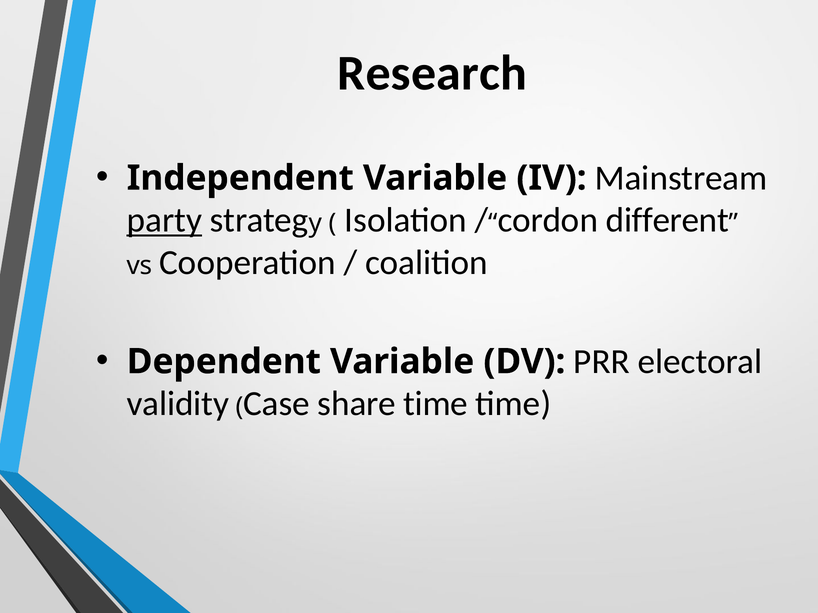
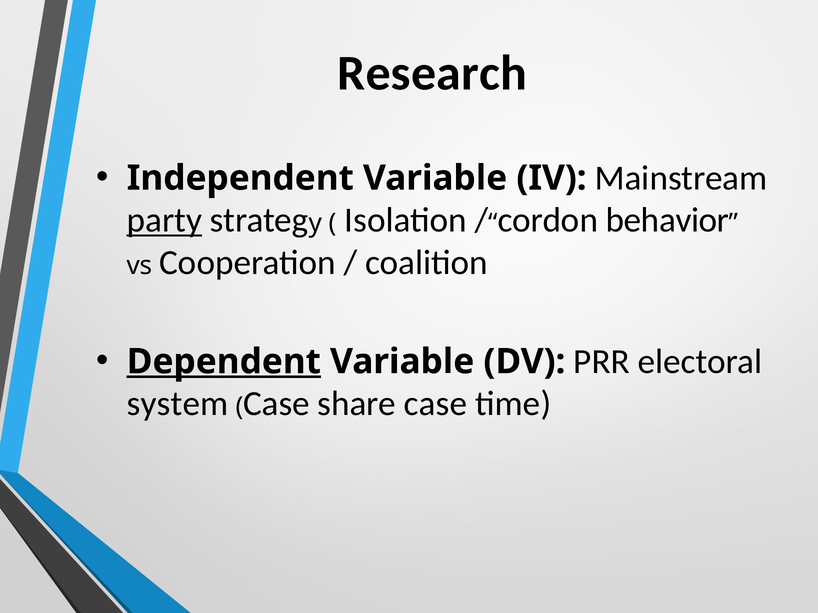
different: different -> behavior (667, 220)
Dependent underline: none -> present (224, 362)
validity: validity -> system (178, 404)
share time: time -> case (435, 404)
